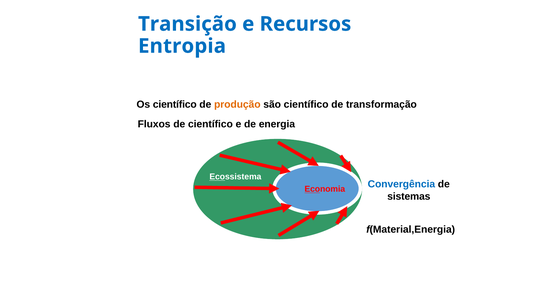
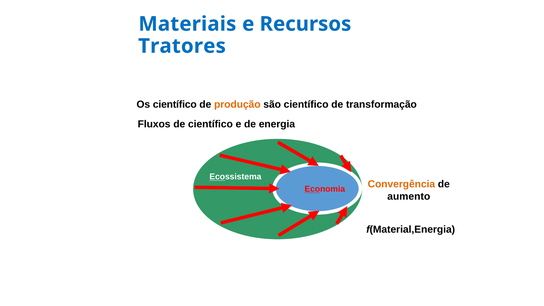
Transição: Transição -> Materiais (187, 24)
Entropia: Entropia -> Tratores (182, 46)
Convergência colour: blue -> orange (401, 184)
sistemas: sistemas -> aumento (409, 197)
